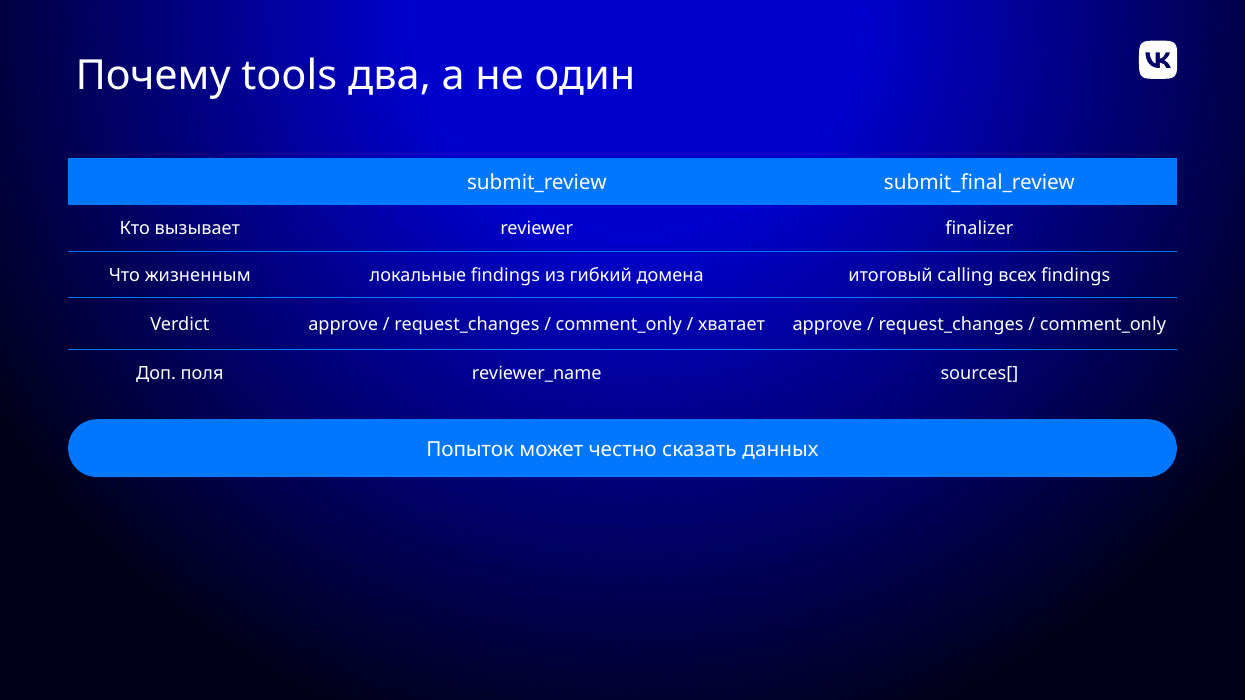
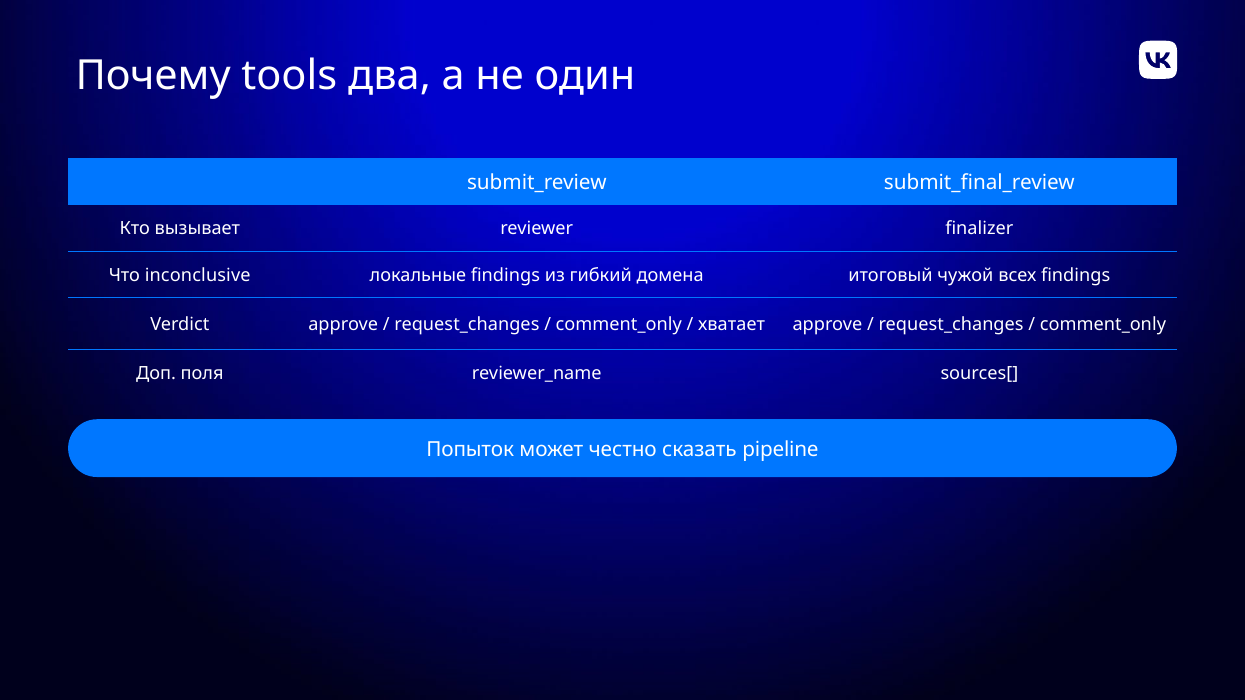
жизненным: жизненным -> inconclusive (198, 276)
calling: calling -> чужой (965, 276)
данных: данных -> pipeline (781, 450)
